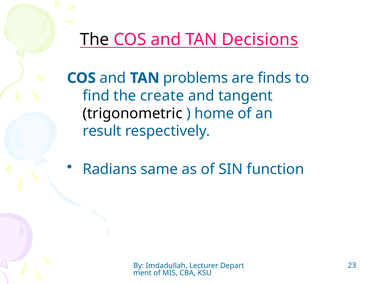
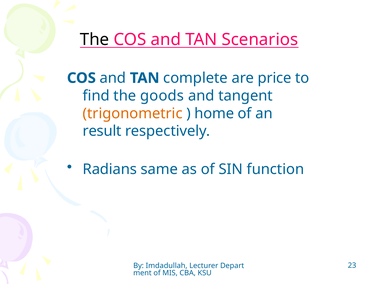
Decisions: Decisions -> Scenarios (260, 40)
problems: problems -> complete (195, 78)
finds: finds -> price (275, 78)
create: create -> goods (162, 96)
trigonometric colour: black -> orange (133, 113)
